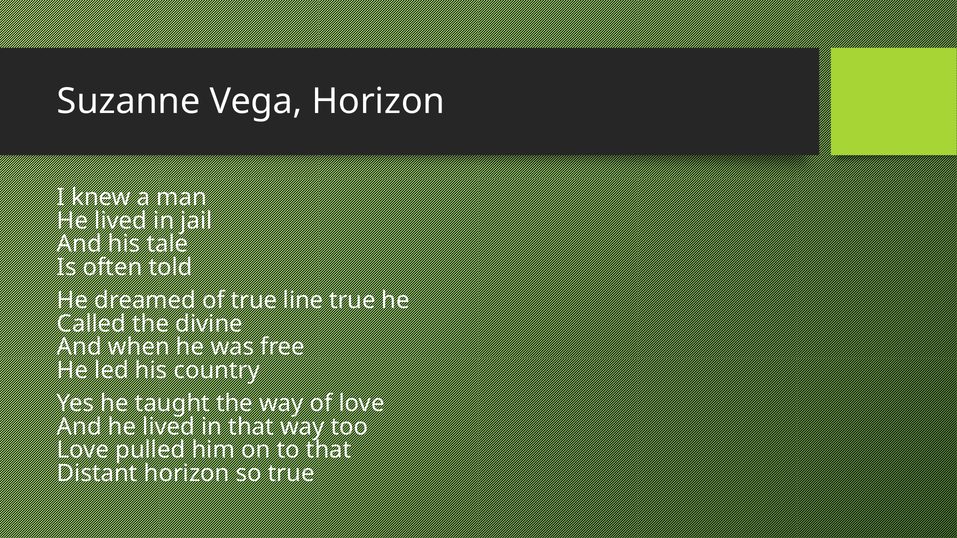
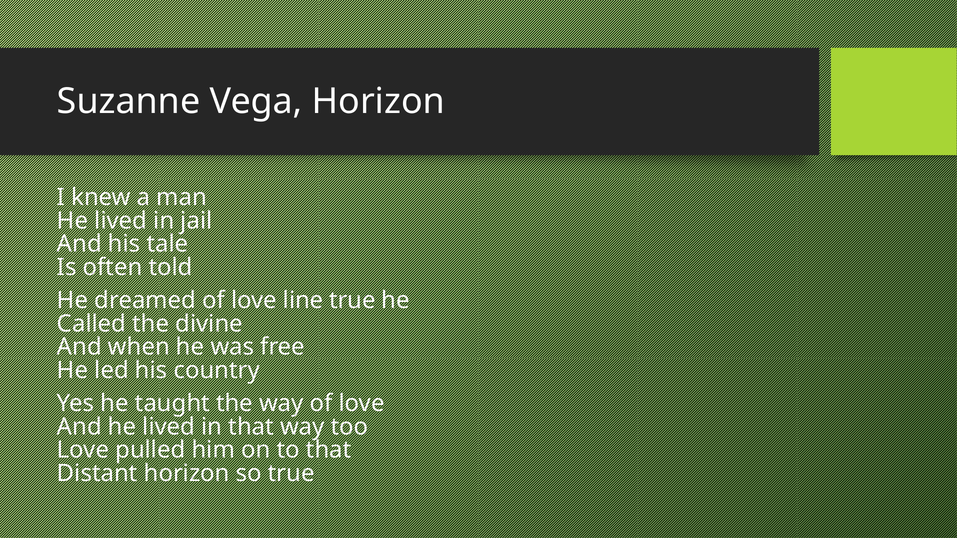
dreamed of true: true -> love (254, 301)
